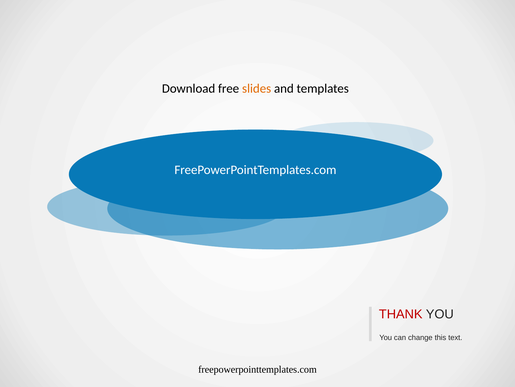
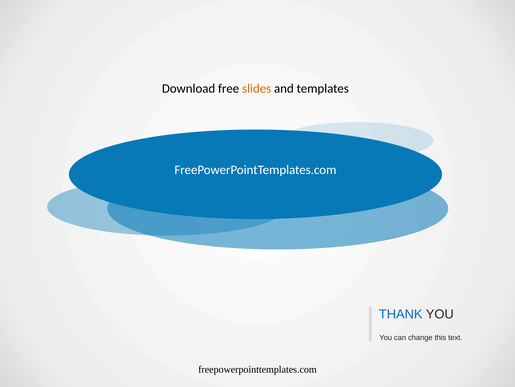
THANK colour: red -> blue (401, 314)
